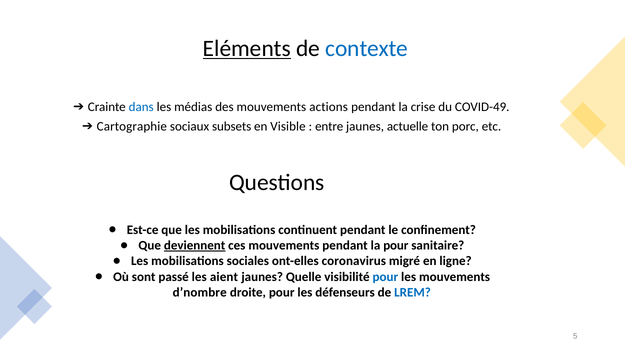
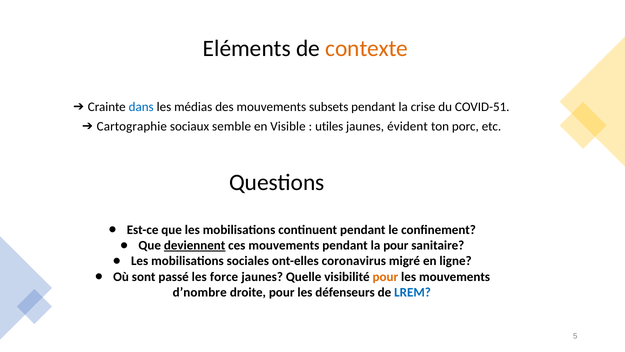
Eléments underline: present -> none (247, 48)
contexte colour: blue -> orange (367, 48)
actions: actions -> subsets (329, 107)
COVID-49: COVID-49 -> COVID-51 (482, 107)
subsets: subsets -> semble (232, 126)
entre: entre -> utiles (329, 126)
actuelle: actuelle -> évident (407, 126)
aient: aient -> force (224, 276)
pour colour: blue -> orange (385, 276)
